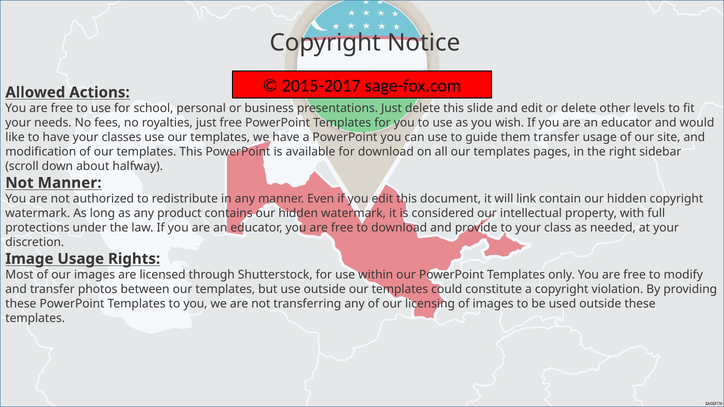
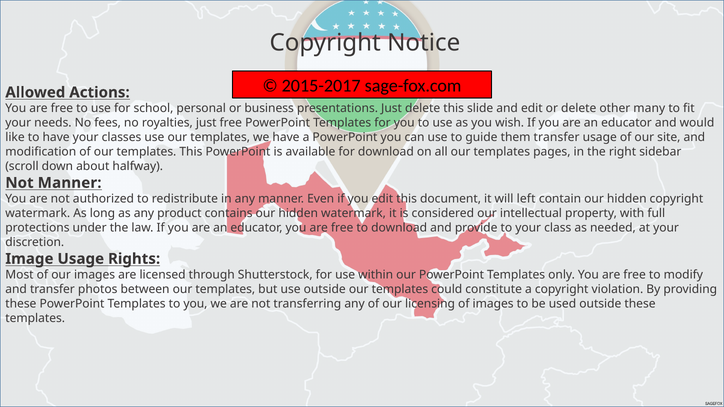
levels: levels -> many (649, 109)
link: link -> left (526, 199)
